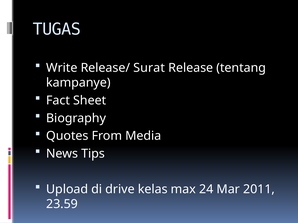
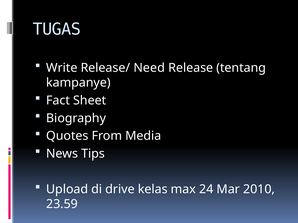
Surat: Surat -> Need (149, 68)
2011: 2011 -> 2010 (259, 190)
